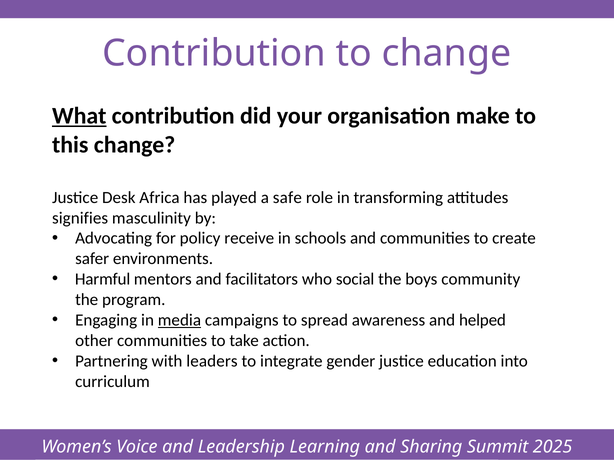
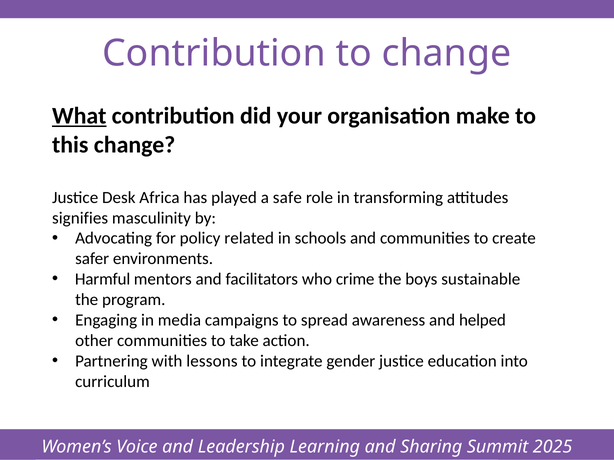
receive: receive -> related (249, 239)
social: social -> crime (355, 280)
community: community -> sustainable (481, 280)
media underline: present -> none (179, 321)
leaders: leaders -> lessons (212, 361)
